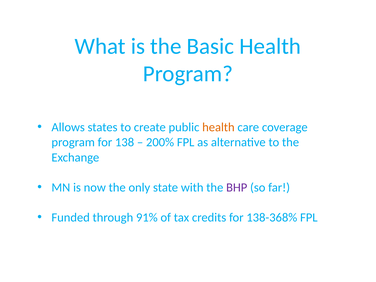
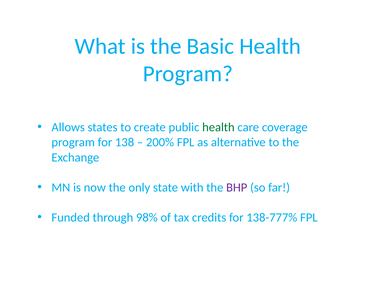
health colour: orange -> green (218, 127)
91%: 91% -> 98% (147, 218)
138-368%: 138-368% -> 138-777% (272, 218)
